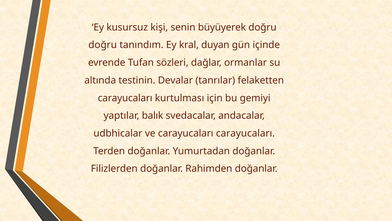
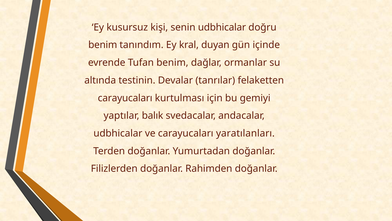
senin büyüyerek: büyüyerek -> udbhicalar (222, 27)
doğru: doğru -> benim (103, 45)
Tufan sözleri: sözleri -> benim (172, 63)
carayucaları carayucaları: carayucaları -> yaratılanları (245, 133)
